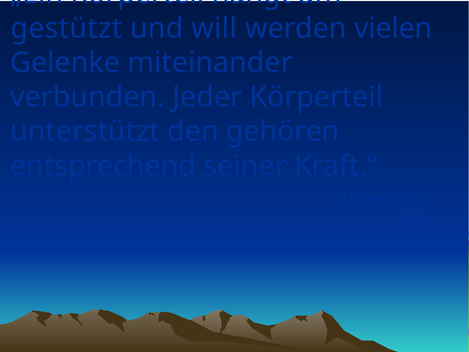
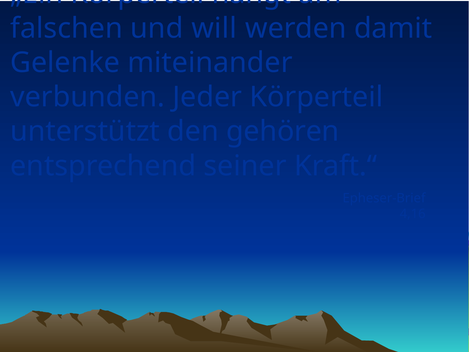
gestützt: gestützt -> falschen (67, 28)
vielen: vielen -> damit (393, 28)
